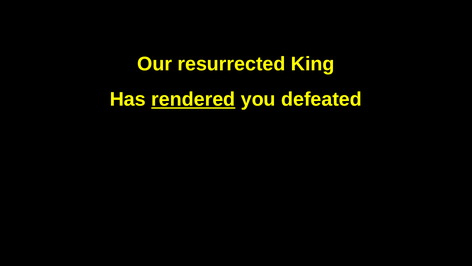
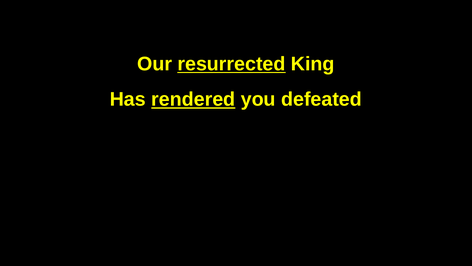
resurrected underline: none -> present (231, 64)
